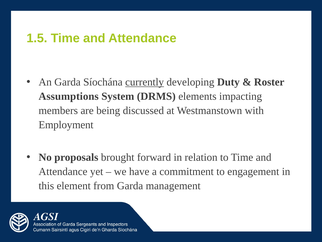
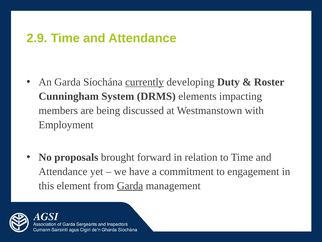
1.5: 1.5 -> 2.9 (37, 38)
Assumptions: Assumptions -> Cunningham (69, 96)
Garda underline: none -> present (130, 185)
